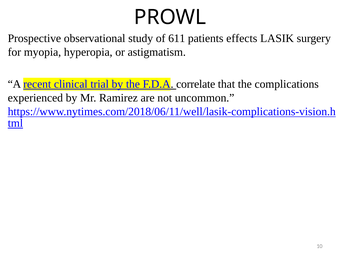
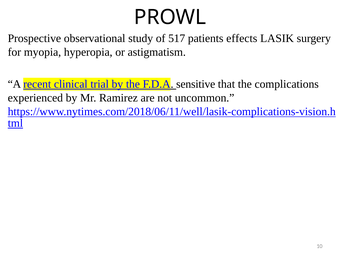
611: 611 -> 517 (177, 38)
correlate: correlate -> sensitive (196, 84)
